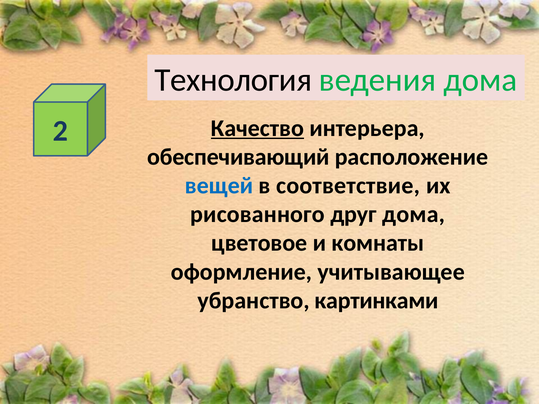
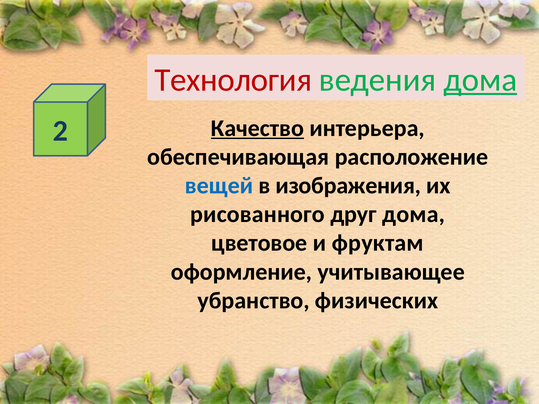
Технология colour: black -> red (233, 80)
дома underline: none -> present (480, 80)
обеспечивающий: обеспечивающий -> обеспечивающая (238, 157)
соответствие: соответствие -> изображения (348, 186)
комнаты: комнаты -> фруктам (378, 243)
картинками: картинками -> физических (376, 301)
